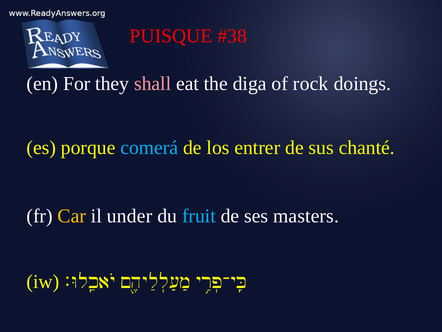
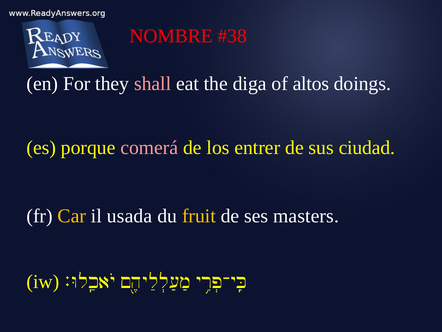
PUISQUE: PUISQUE -> NOMBRE (171, 36)
rock: rock -> altos (311, 83)
comerá colour: light blue -> pink (149, 148)
chanté: chanté -> ciudad (367, 148)
under: under -> usada (130, 216)
fruit colour: light blue -> yellow (199, 216)
